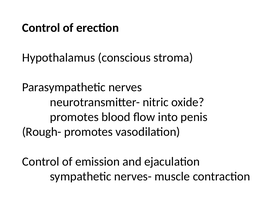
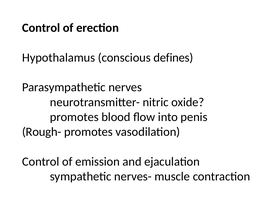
stroma: stroma -> defines (173, 58)
